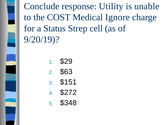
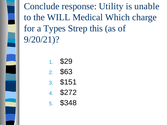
COST: COST -> WILL (59, 17)
Ignore: Ignore -> Which (118, 17)
Status: Status -> Types (55, 28)
cell: cell -> this (96, 28)
9/20/19: 9/20/19 -> 9/20/21 (42, 40)
